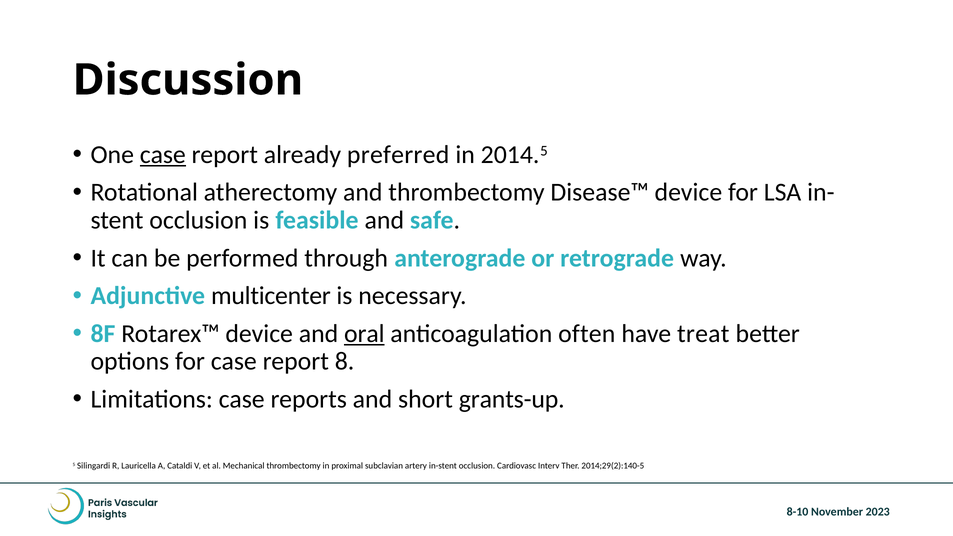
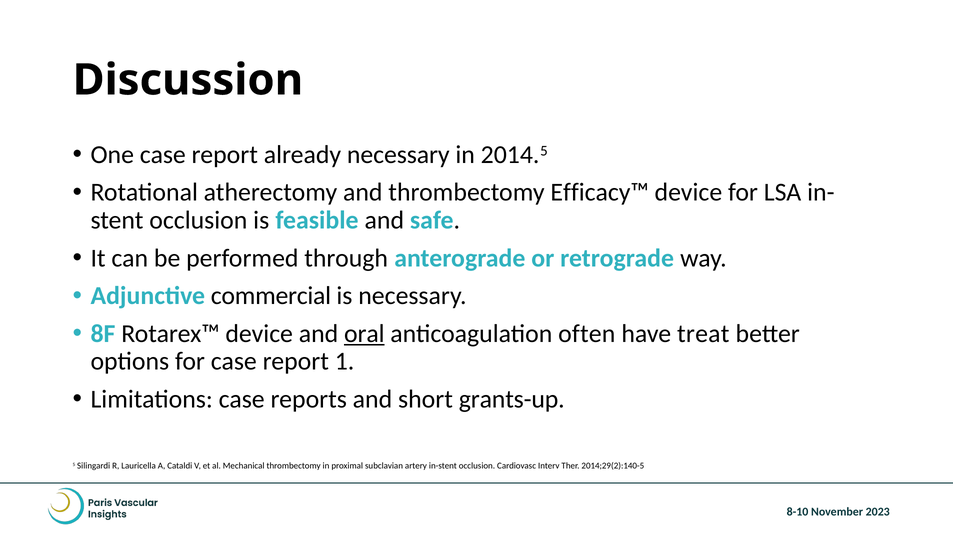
case underline: present -> none (163, 155)
already preferred: preferred -> necessary (398, 155)
Disease™: Disease™ -> Efficacy™ (600, 192)
multicenter: multicenter -> commercial (271, 296)
8: 8 -> 1 (345, 362)
